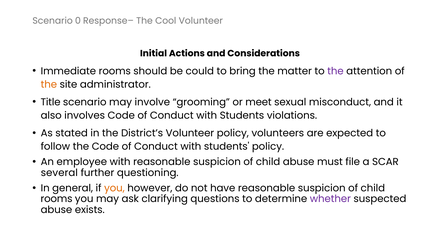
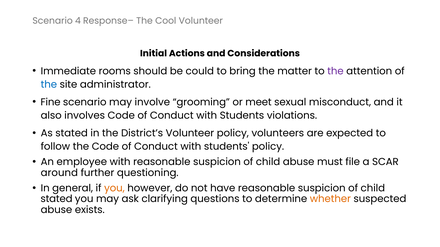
0: 0 -> 4 (78, 21)
the colour: orange -> blue (49, 85)
Title: Title -> Fine (51, 102)
several: several -> around (59, 173)
rooms: rooms -> stated (57, 199)
whether colour: purple -> orange (330, 199)
